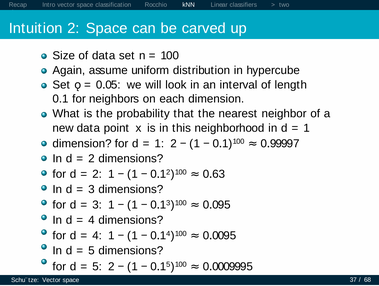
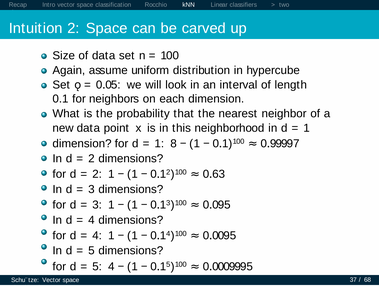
1 2: 2 -> 8 (174, 143)
5 2: 2 -> 4 (111, 266)
